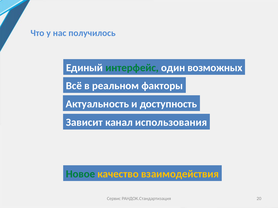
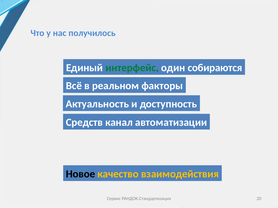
возможных: возможных -> собираются (215, 68)
Зависит: Зависит -> Средств (84, 123)
использования: использования -> автоматизации (171, 123)
Новое colour: green -> black (81, 174)
